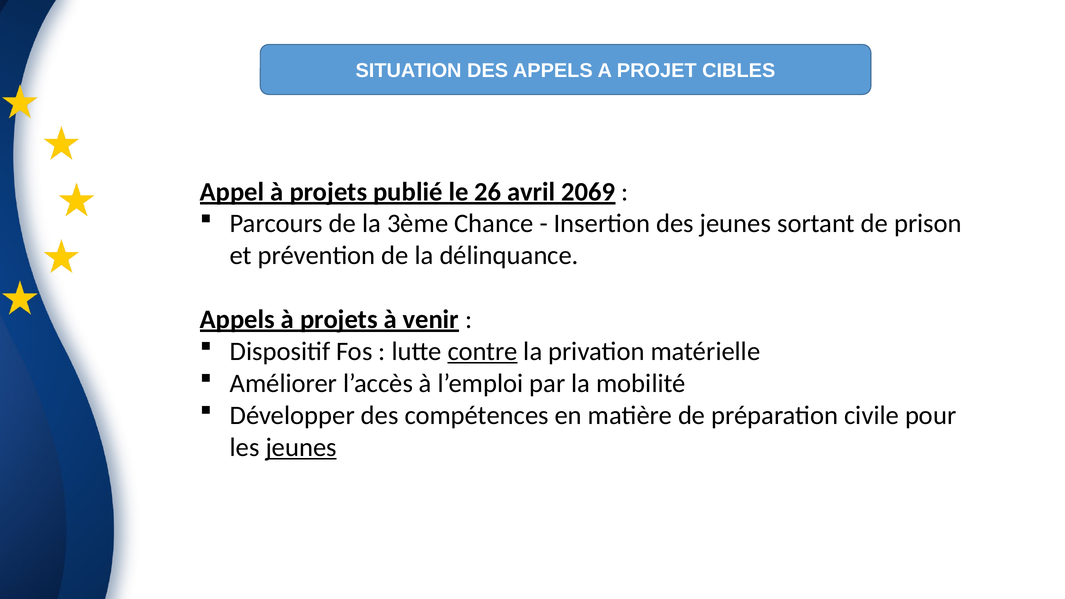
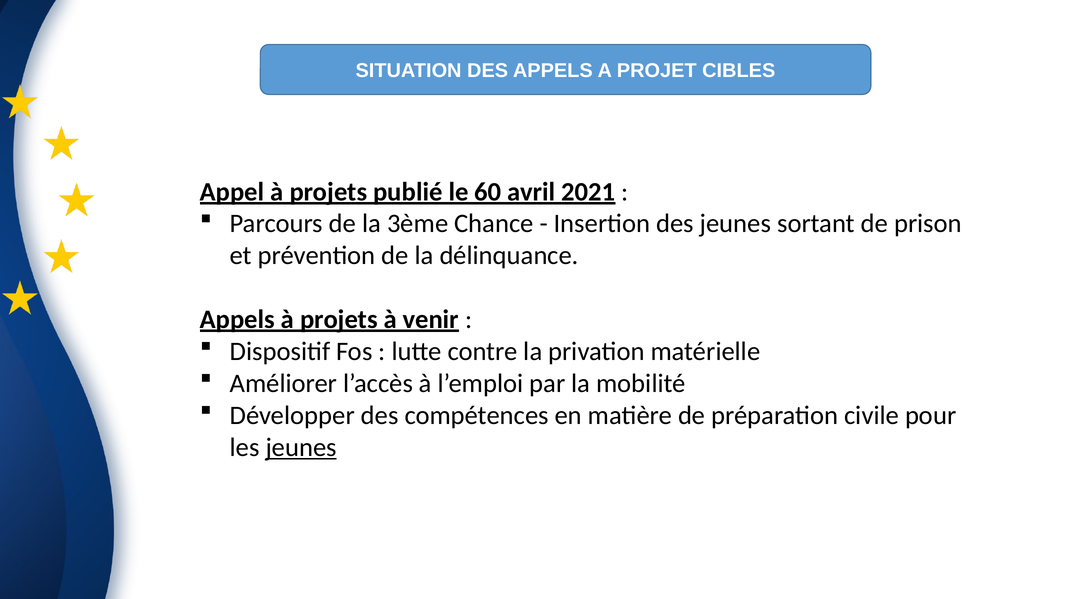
26: 26 -> 60 (488, 192)
2069: 2069 -> 2021 (588, 192)
contre underline: present -> none (483, 351)
